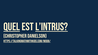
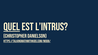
l’intrus underline: present -> none (52, 27)
